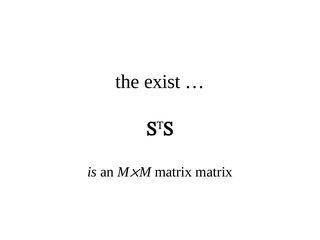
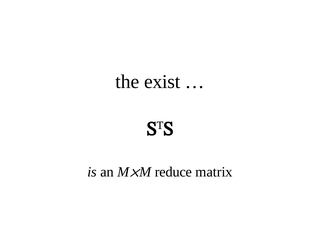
matrix: matrix -> reduce (173, 172)
